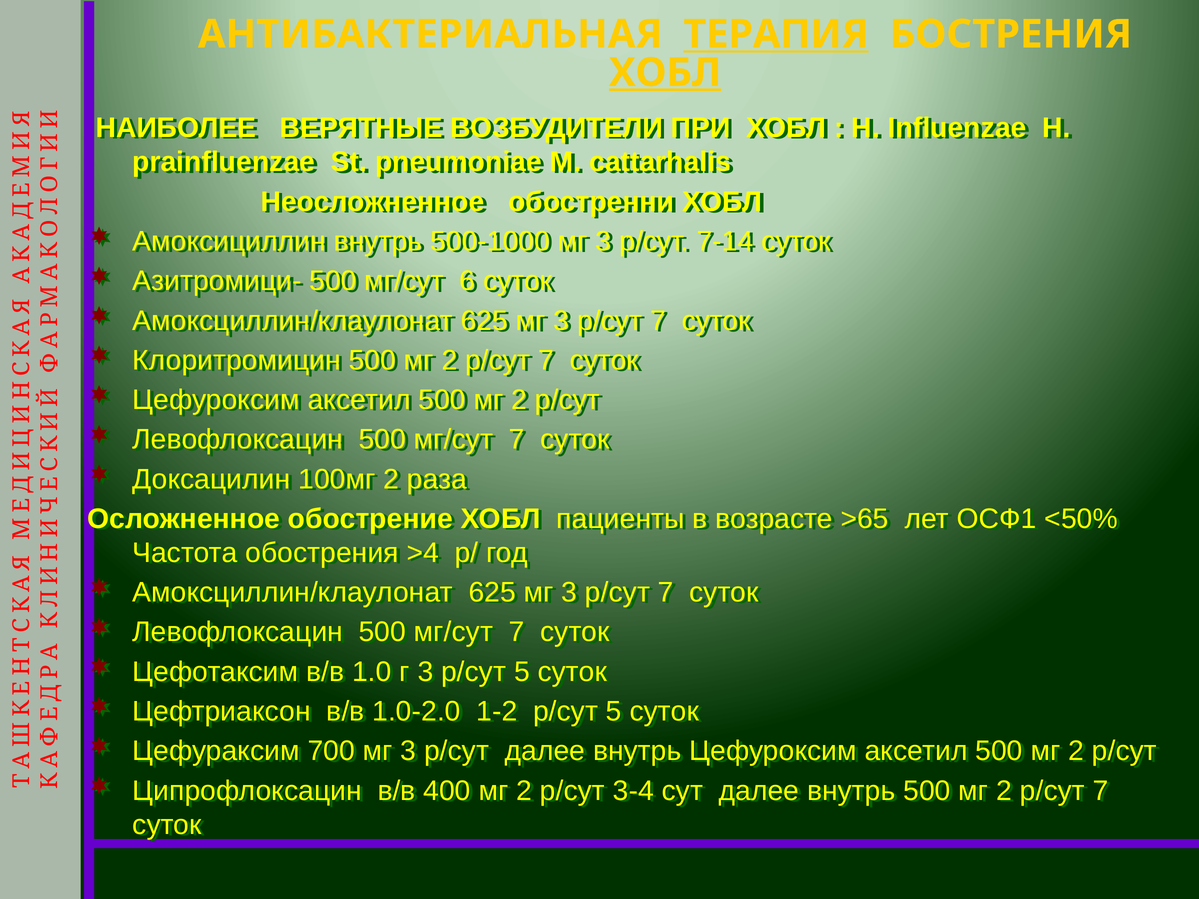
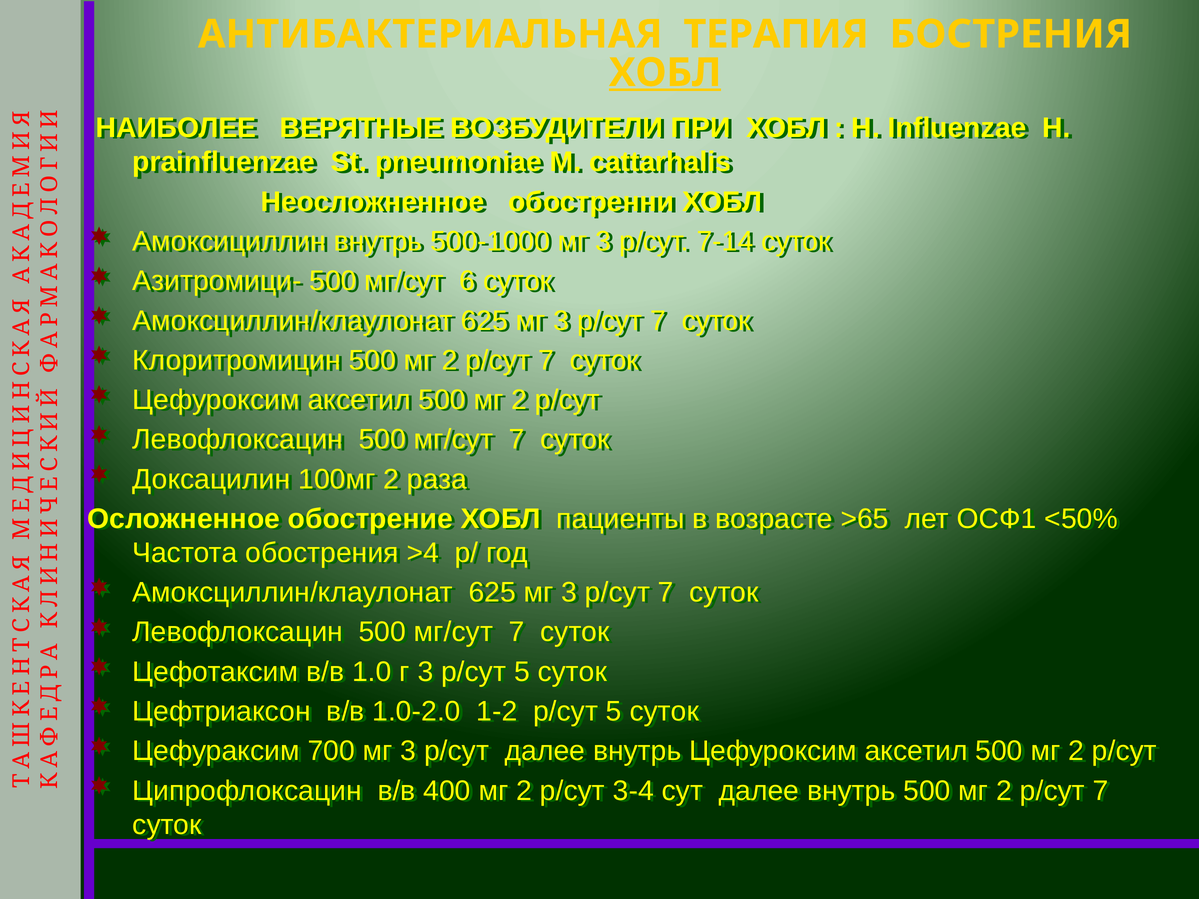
ТЕРАПИЯ underline: present -> none (776, 34)
